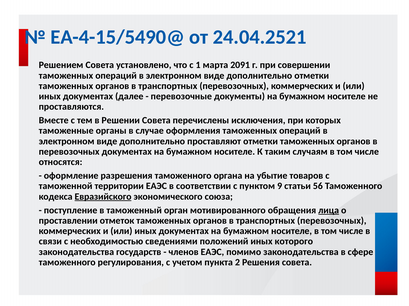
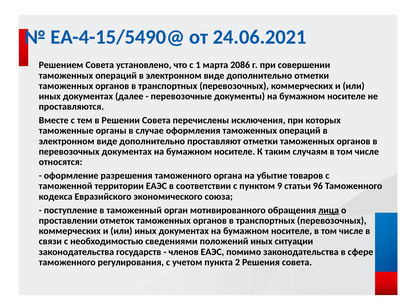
24.04.2521: 24.04.2521 -> 24.06.2021 (260, 37)
2091: 2091 -> 2086 (240, 65)
56: 56 -> 96 (318, 187)
Евразийского underline: present -> none (103, 197)
которого: которого -> ситуации (294, 242)
